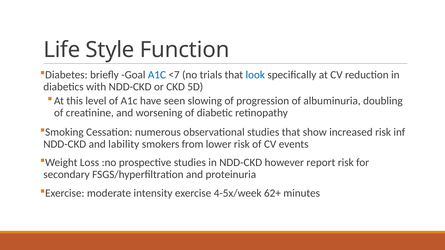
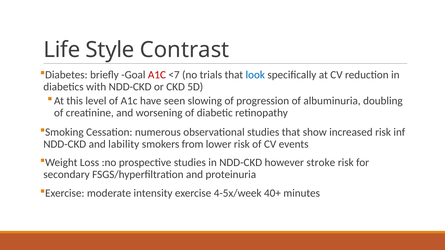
Function: Function -> Contrast (185, 50)
A1C colour: blue -> red (157, 75)
report: report -> stroke (321, 163)
62+: 62+ -> 40+ (272, 193)
